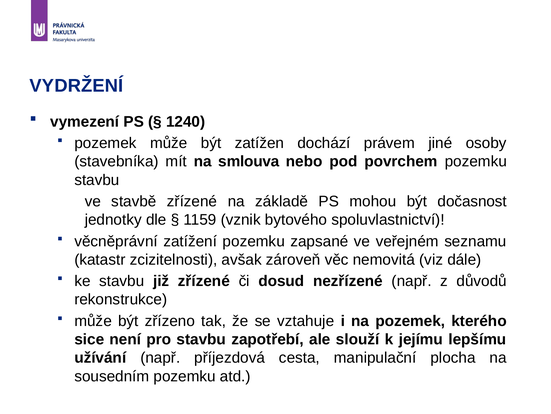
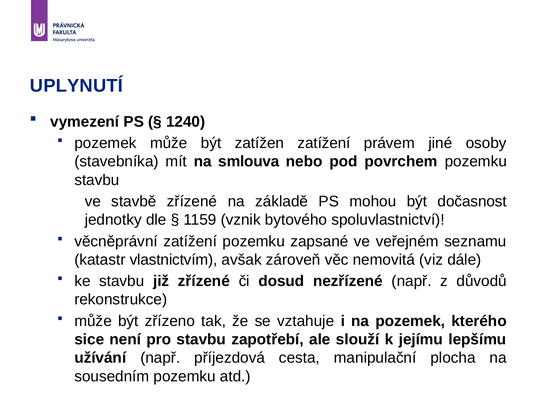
VYDRŽENÍ: VYDRŽENÍ -> UPLYNUTÍ (76, 86)
zatížen dochází: dochází -> zatížení (324, 143)
zcizitelnosti: zcizitelnosti -> vlastnictvím (174, 259)
